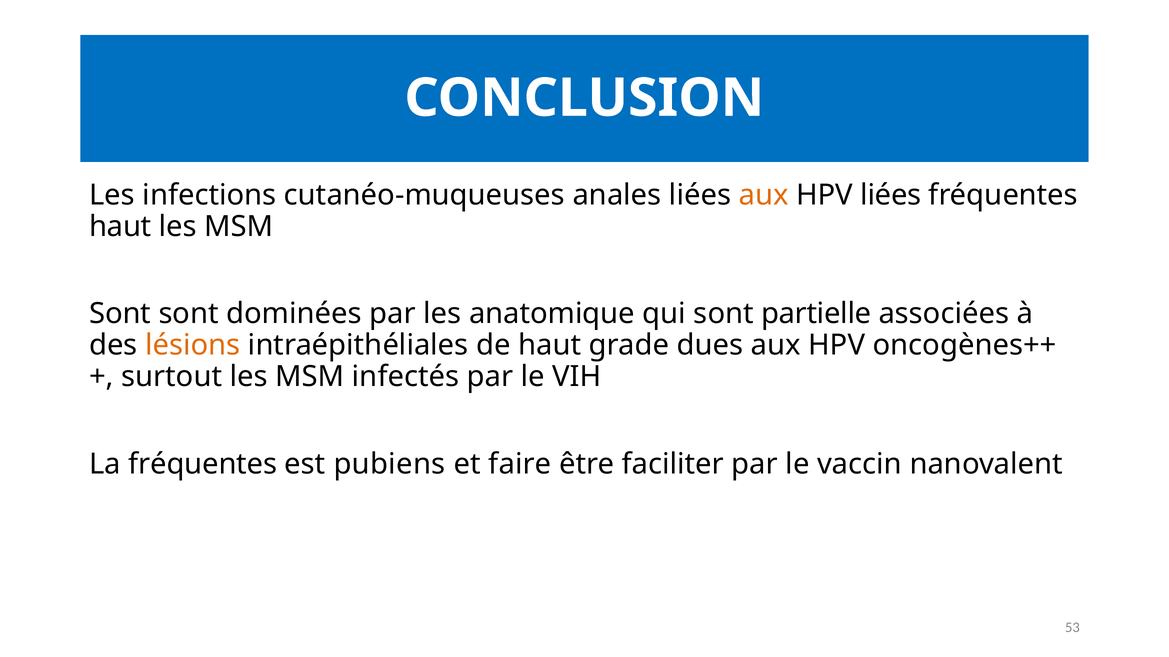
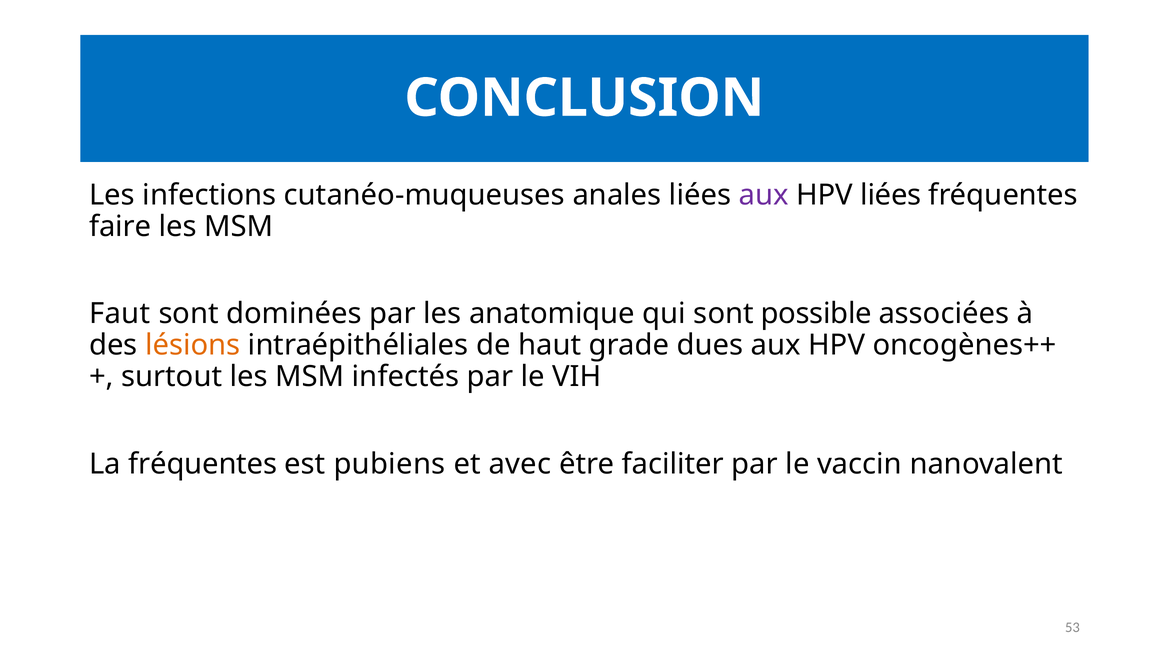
aux colour: orange -> purple (764, 195)
haut: haut -> faire (120, 227)
Sont: Sont -> Faut (120, 314)
partielle: partielle -> possible (816, 314)
faire: faire -> avec (520, 465)
